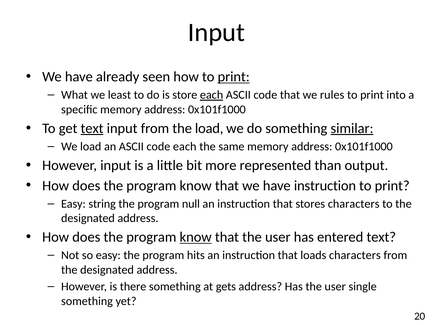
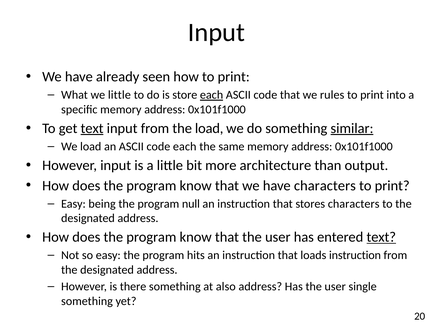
print underline: present -> none (234, 77)
we least: least -> little (119, 95)
represented: represented -> architecture (275, 165)
have instruction: instruction -> characters (325, 186)
string: string -> being (102, 204)
know underline: present -> none (196, 237)
text underline: none -> present (381, 237)
loads characters: characters -> instruction (355, 255)
gets: gets -> also (226, 286)
